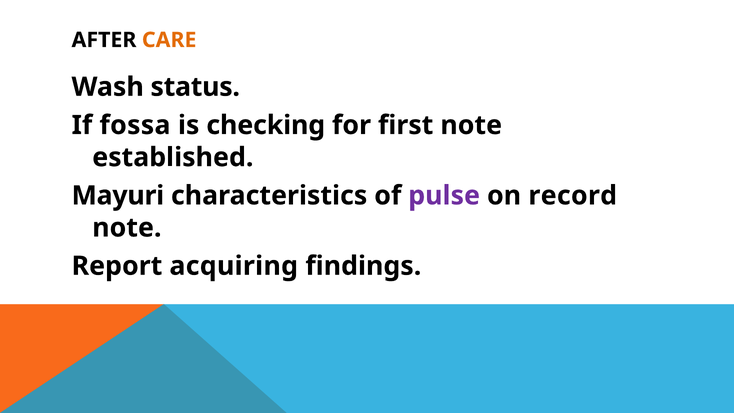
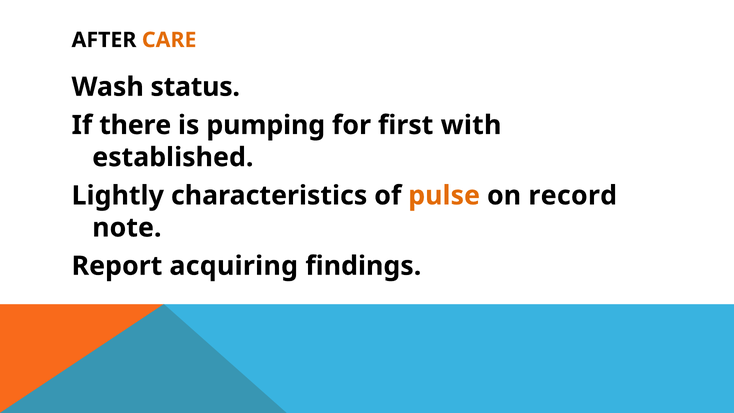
fossa: fossa -> there (135, 125)
checking: checking -> pumping (266, 125)
first note: note -> with (471, 125)
Mayuri: Mayuri -> Lightly (118, 196)
pulse colour: purple -> orange (444, 196)
